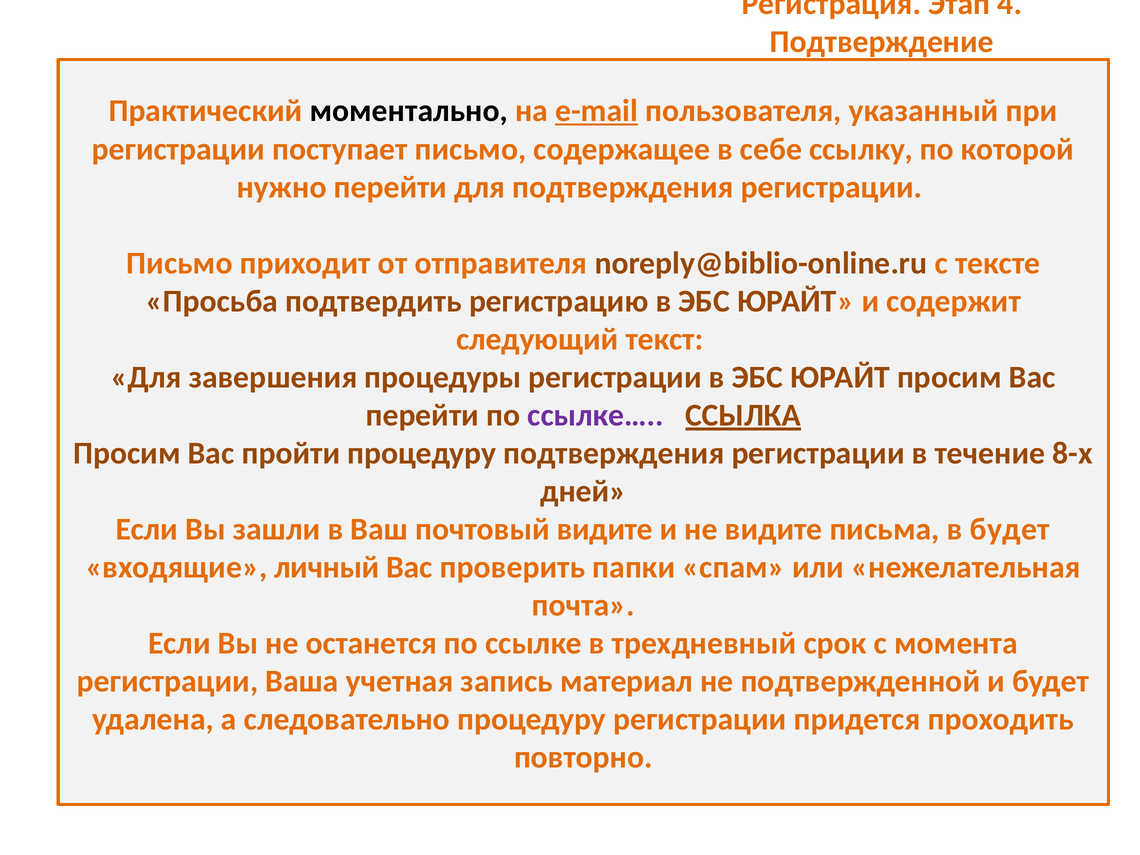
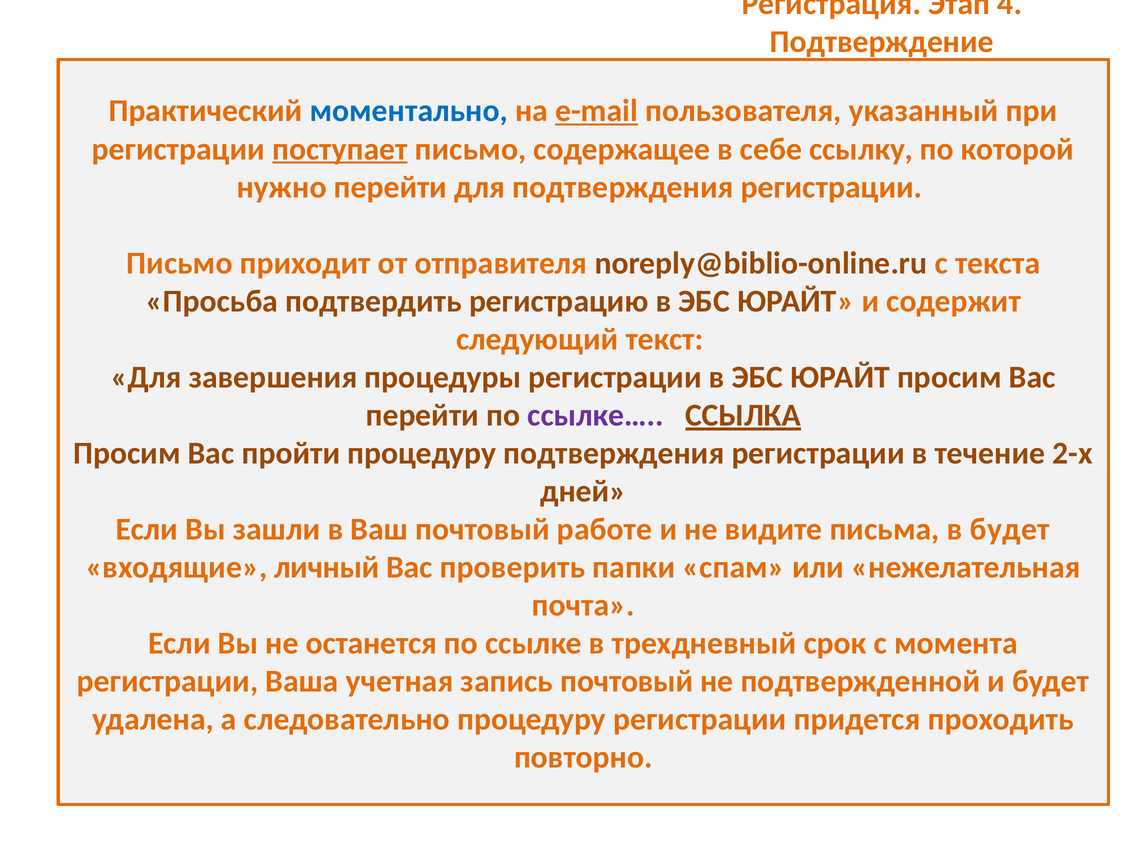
моментально colour: black -> blue (409, 111)
поступает underline: none -> present (340, 149)
тексте: тексте -> текста (998, 263)
8-х: 8-х -> 2-х (1072, 453)
почтовый видите: видите -> работе (605, 529)
запись материал: материал -> почтовый (627, 681)
